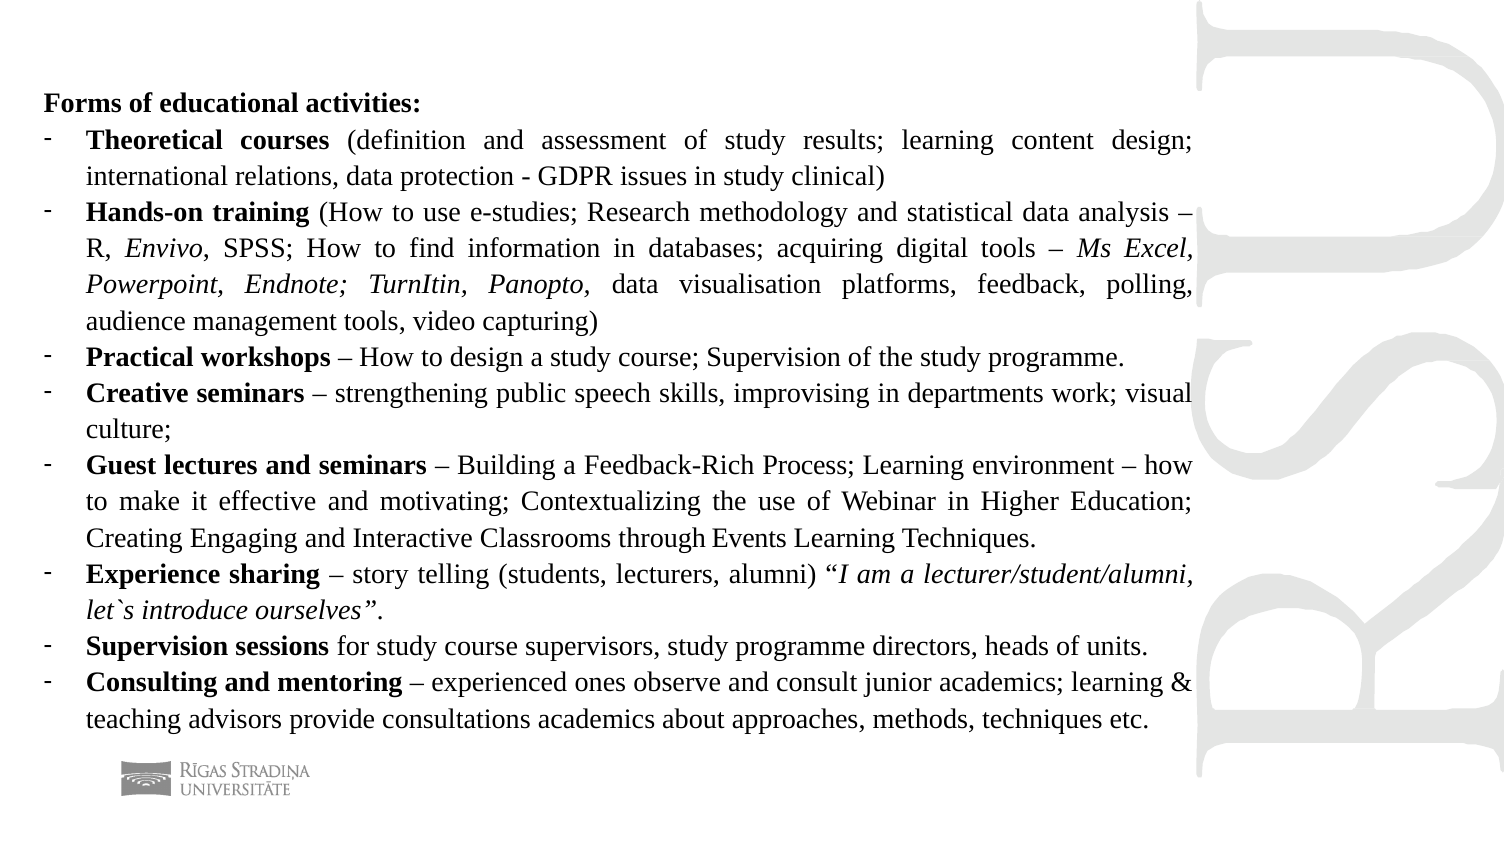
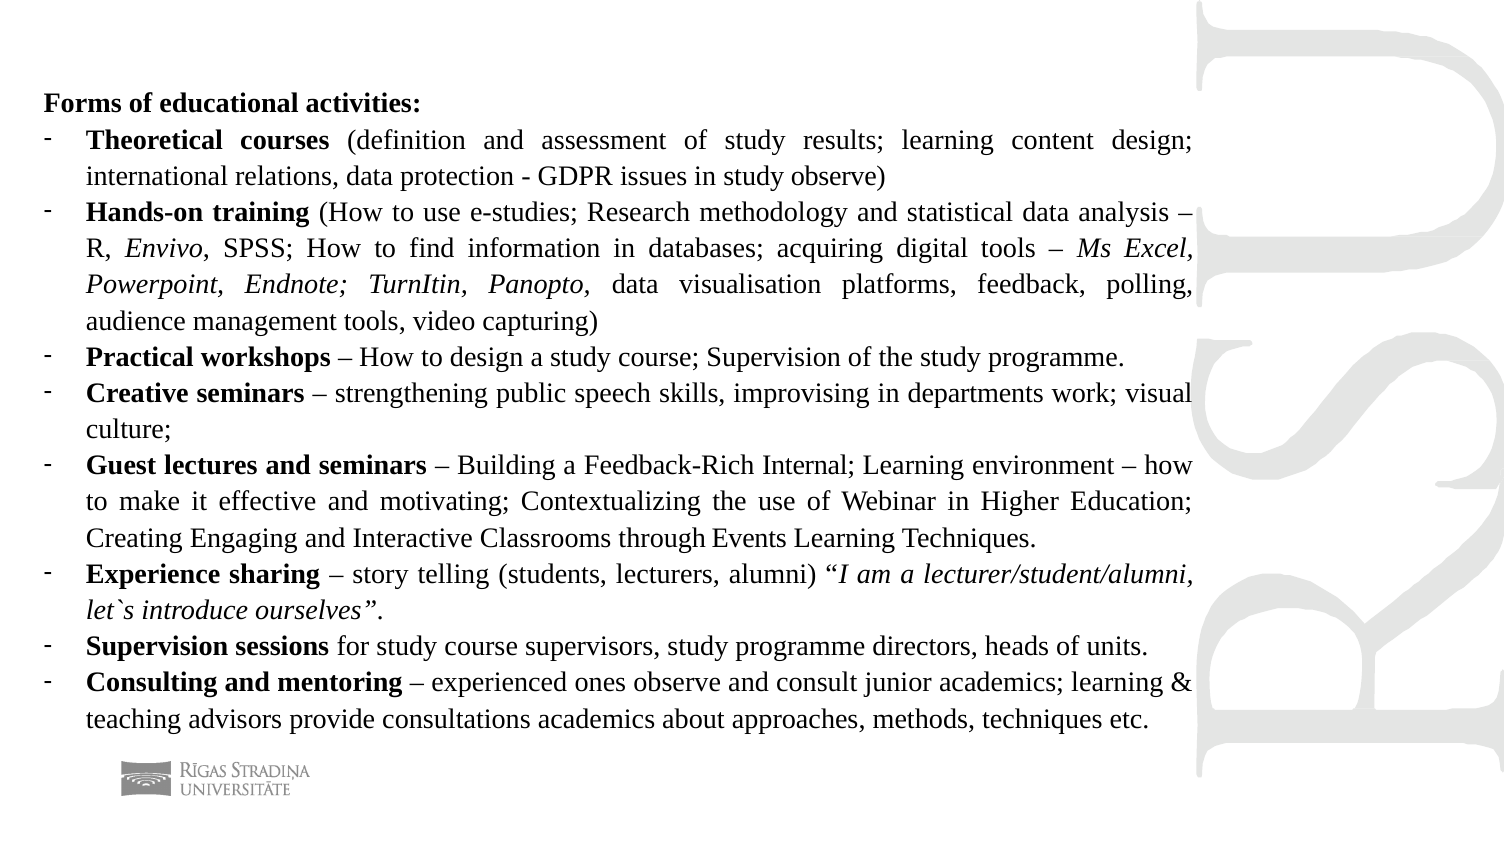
study clinical: clinical -> observe (838, 176)
Process: Process -> Internal (809, 465)
